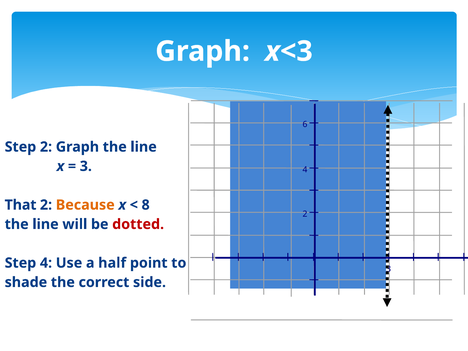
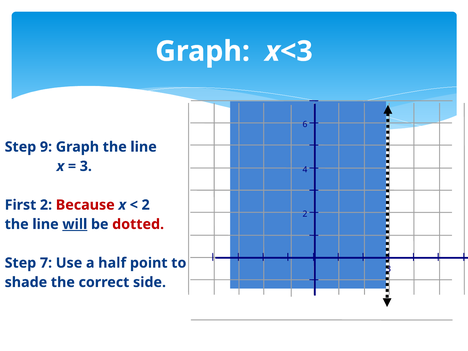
Step 2: 2 -> 9 (46, 147)
That: That -> First (20, 205)
Because colour: orange -> red (85, 205)
8: 8 -> 2 (146, 205)
will underline: none -> present (75, 224)
Step 4: 4 -> 7 (46, 263)
